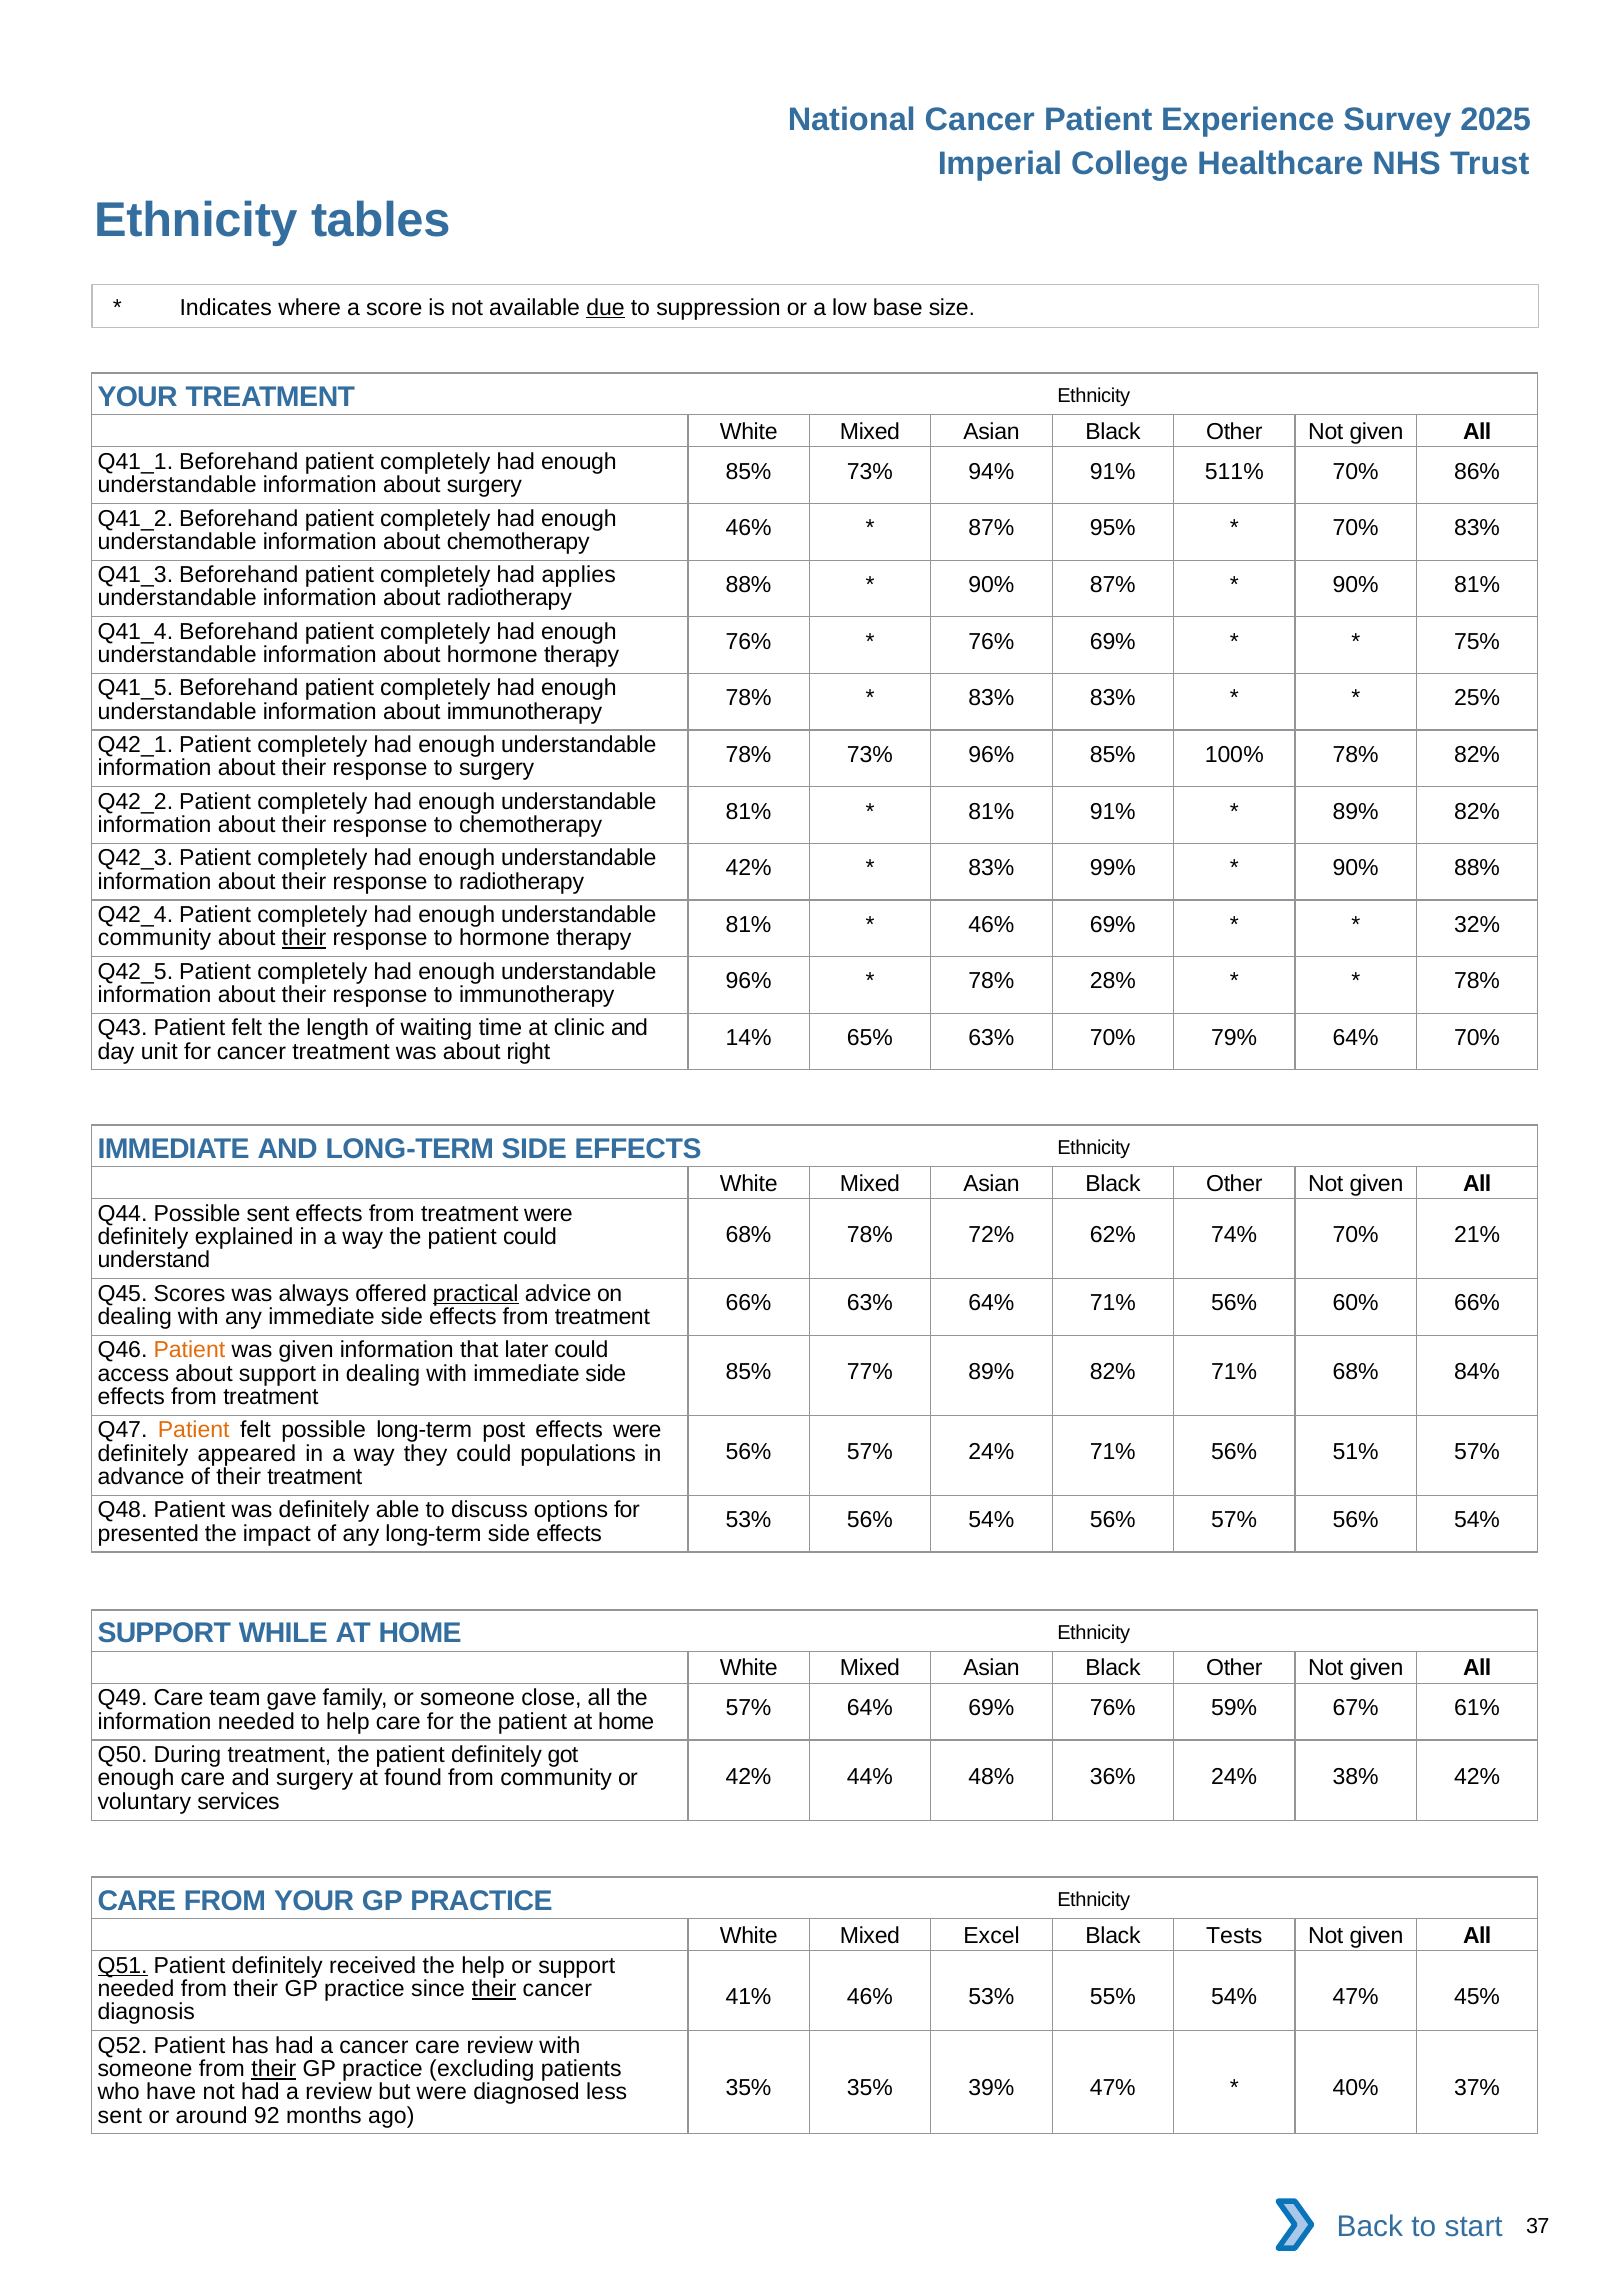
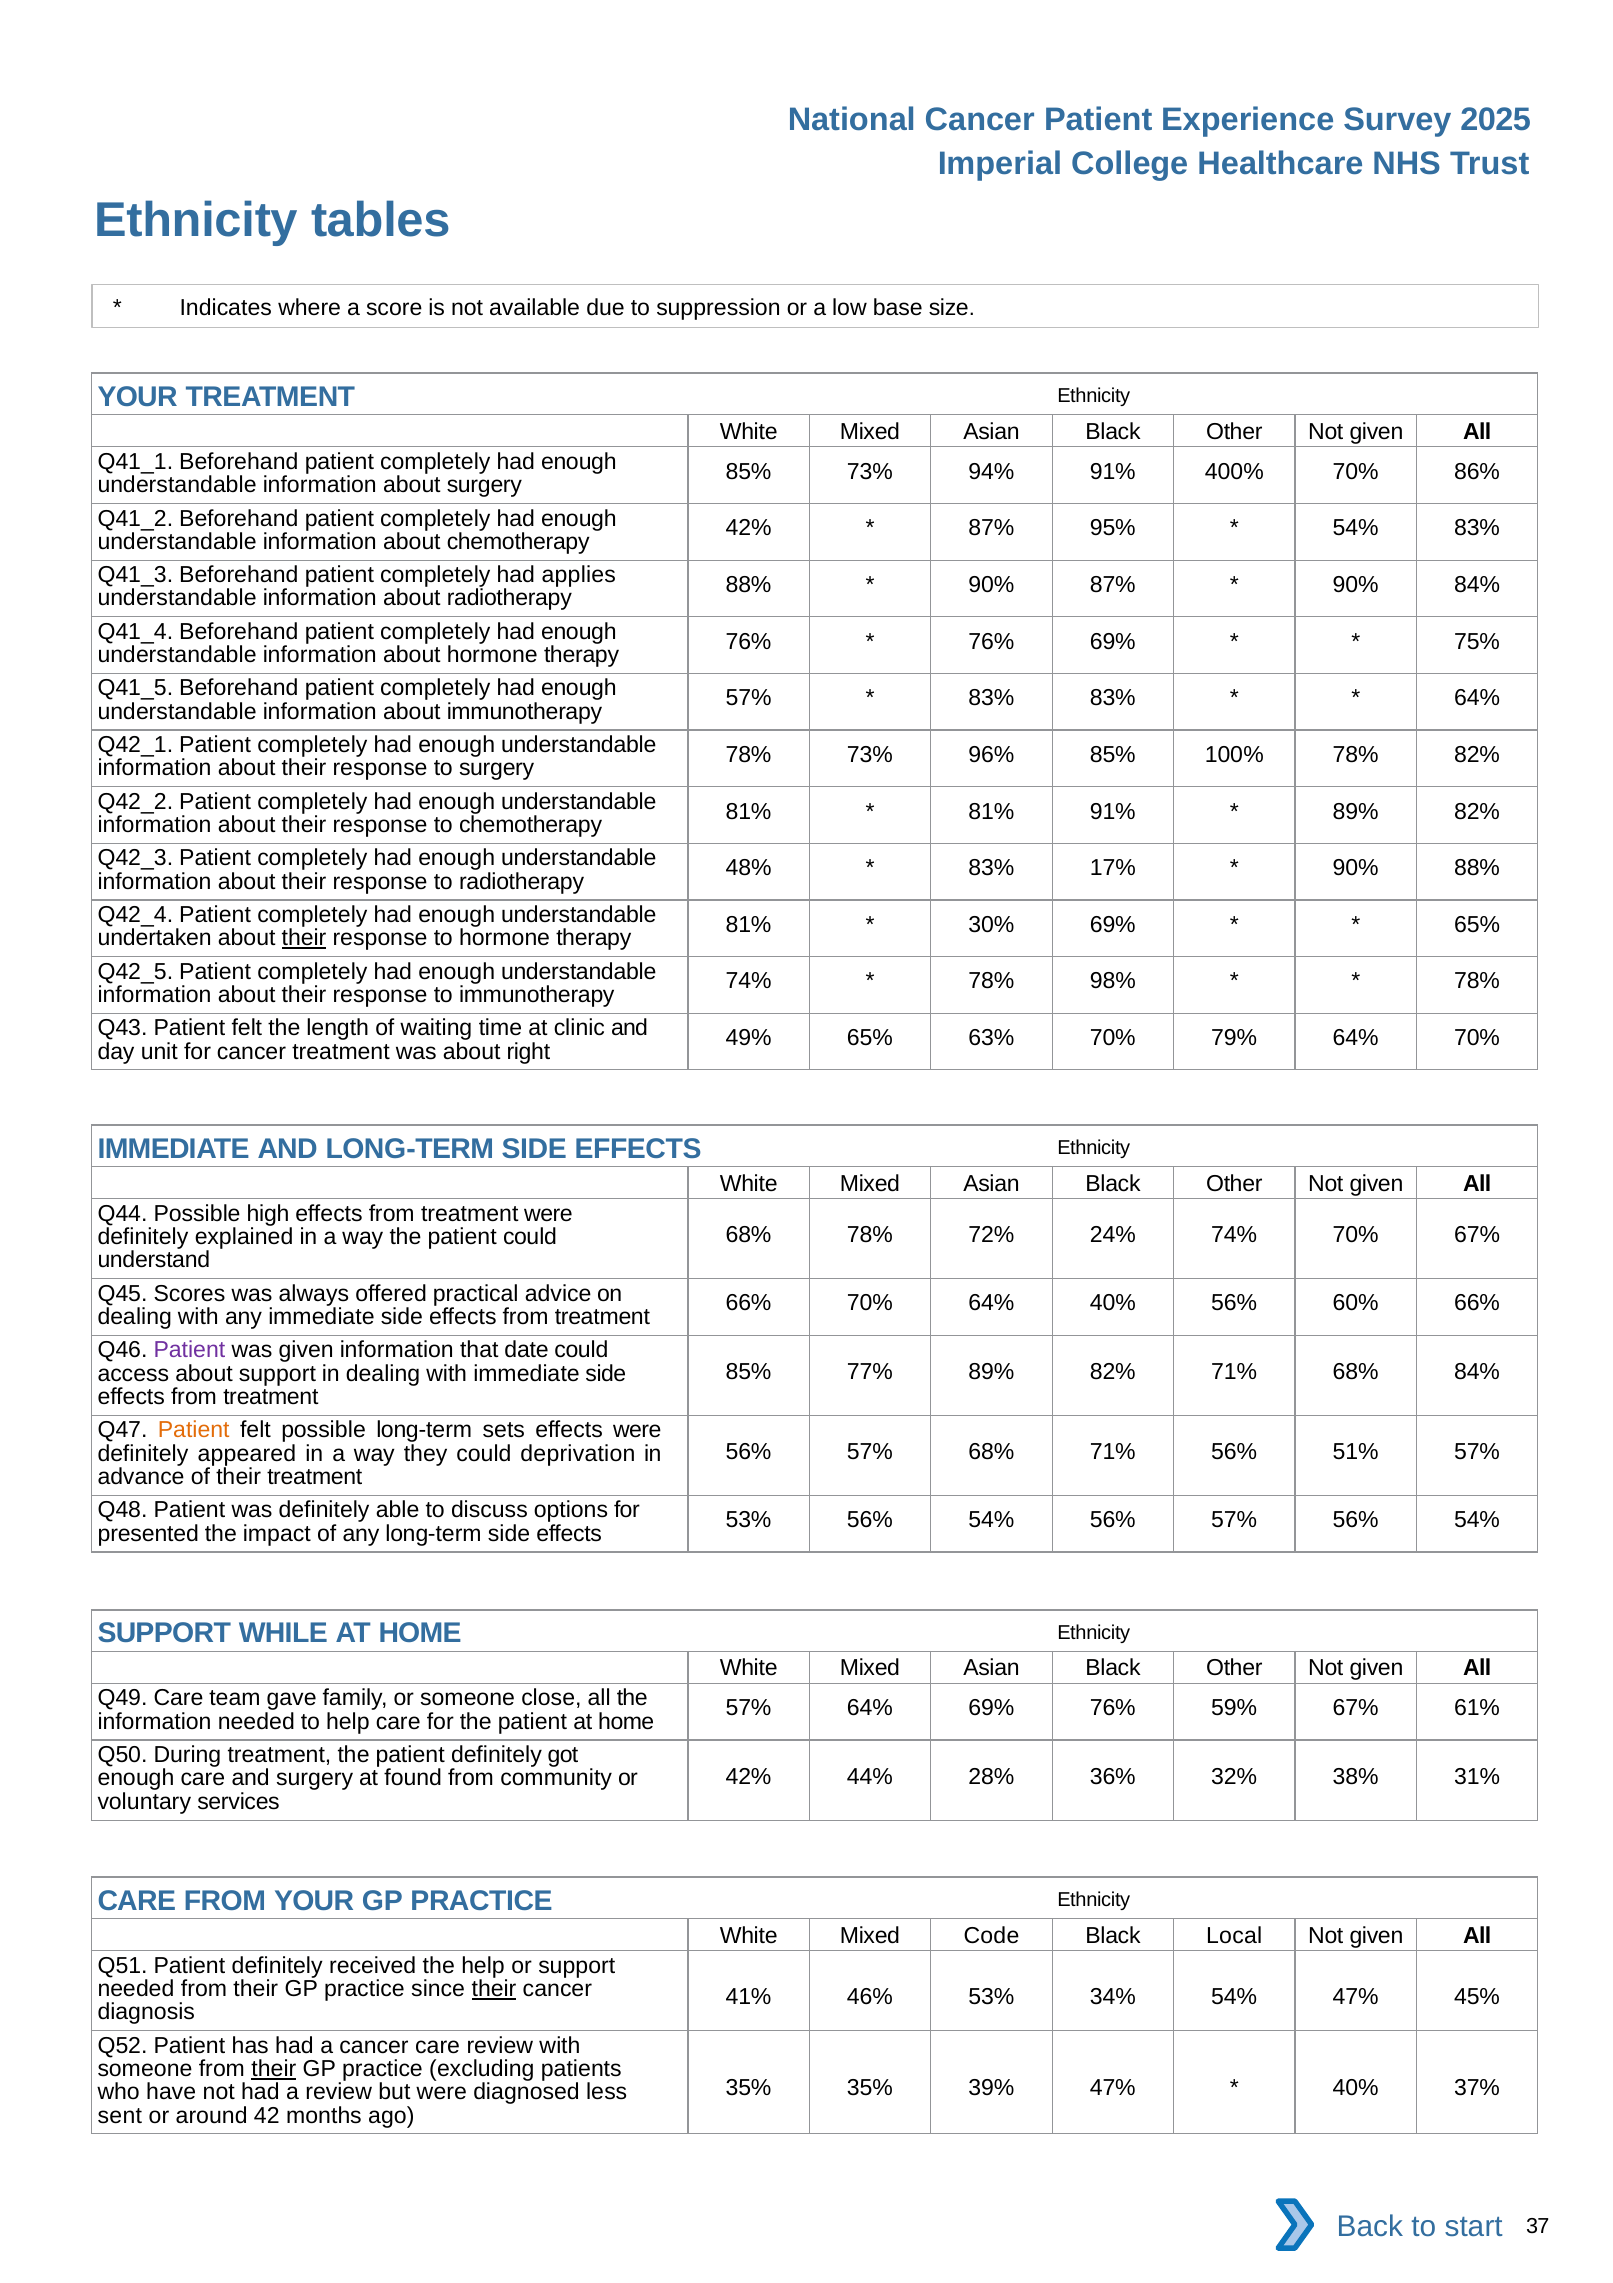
due underline: present -> none (606, 308)
511%: 511% -> 400% (1234, 471)
46%: 46% -> 42% (749, 528)
70%: 70% -> 54% (1356, 528)
90% 81%: 81% -> 84% (1477, 585)
78%: 78% -> 57% (749, 698)
25%: 25% -> 64% (1477, 698)
42%: 42% -> 48% (749, 868)
99%: 99% -> 17% (1113, 868)
46%: 46% -> 30% (991, 925)
32%: 32% -> 65% (1477, 925)
community: community -> undertaken (155, 938)
96%: 96% -> 74% (749, 981)
28%: 28% -> 98% (1113, 981)
14%: 14% -> 49% (749, 1038)
Possible sent: sent -> high (268, 1213)
62%: 62% -> 24% (1113, 1235)
70% 21%: 21% -> 67% (1477, 1235)
practical underline: present -> none (476, 1293)
66% 63%: 63% -> 70% (870, 1303)
64% 71%: 71% -> 40% (1113, 1303)
Patient colour: orange -> purple (189, 1350)
later: later -> date (527, 1350)
post: post -> sets (504, 1430)
57% 24%: 24% -> 68% (991, 1451)
populations: populations -> deprivation (578, 1453)
48%: 48% -> 28% (991, 1776)
36% 24%: 24% -> 32% (1234, 1776)
38% 42%: 42% -> 31% (1477, 1776)
Excel: Excel -> Code (991, 1935)
Tests: Tests -> Local (1234, 1935)
Q51 underline: present -> none (123, 1965)
55%: 55% -> 34% (1113, 1997)
92: 92 -> 42 (267, 2115)
